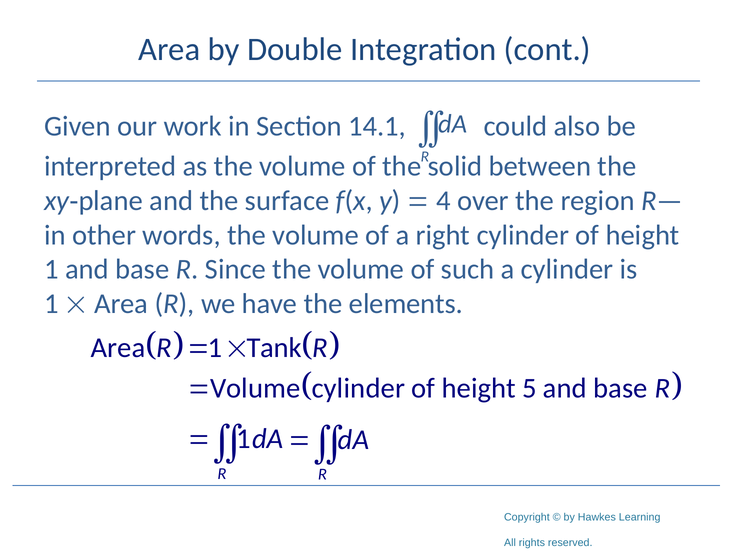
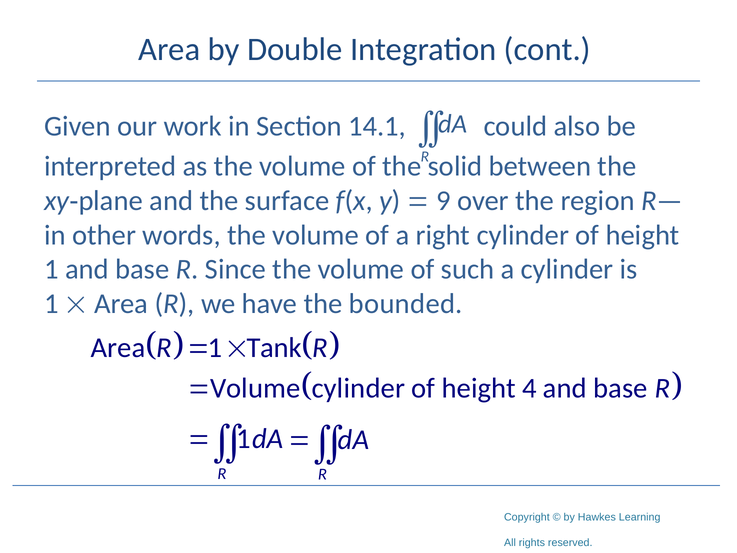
4: 4 -> 9 (443, 201)
elements: elements -> bounded (406, 304)
5: 5 -> 4 (529, 388)
